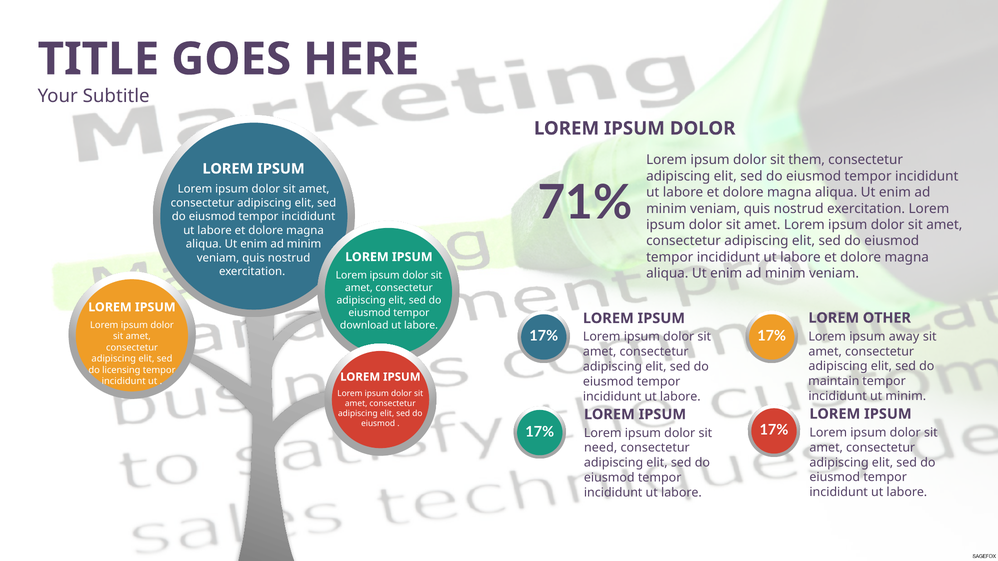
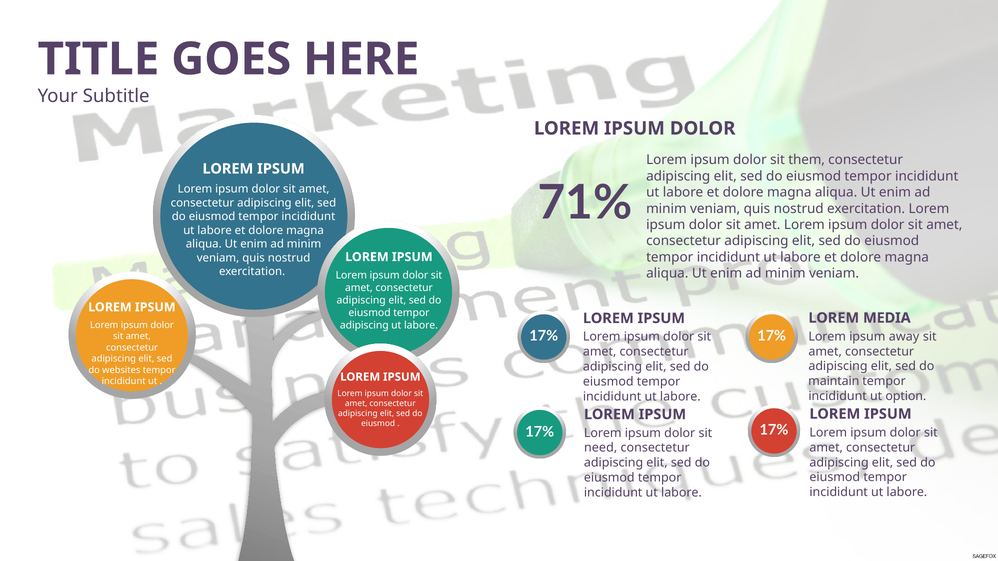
OTHER: OTHER -> MEDIA (887, 318)
download: download -> adipiscing (364, 326)
licensing: licensing -> websites (121, 370)
ut minim: minim -> option (906, 397)
